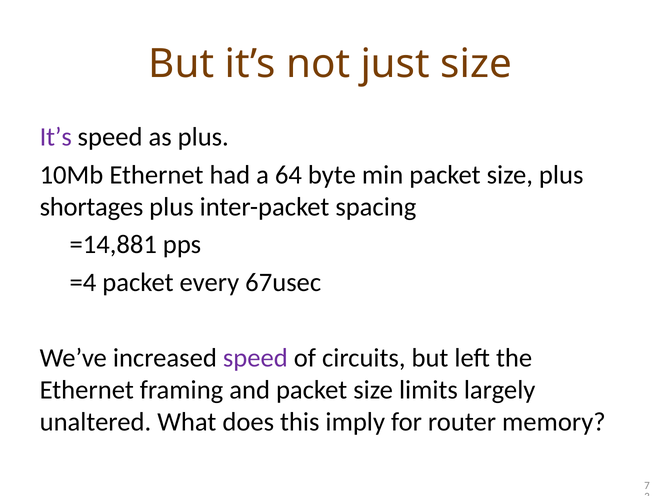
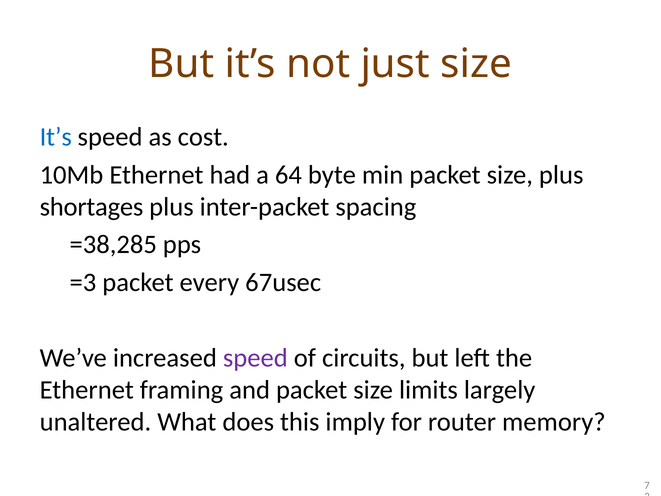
It’s colour: purple -> blue (56, 137)
as plus: plus -> cost (203, 137)
=14,881: =14,881 -> =38,285 (113, 244)
=4: =4 -> =3 (83, 282)
